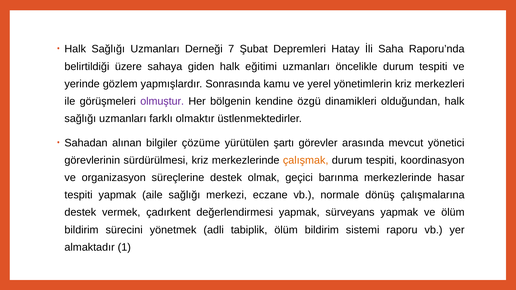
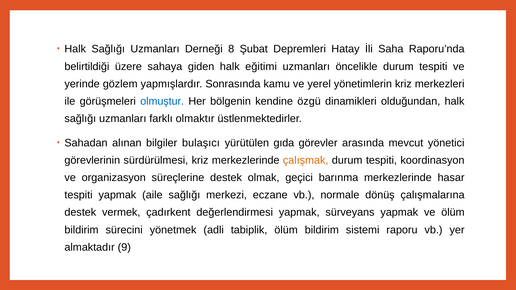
7: 7 -> 8 (231, 49)
olmuştur colour: purple -> blue (162, 101)
çözüme: çözüme -> bulaşıcı (201, 143)
şartı: şartı -> gıda (284, 143)
1: 1 -> 9 (124, 247)
